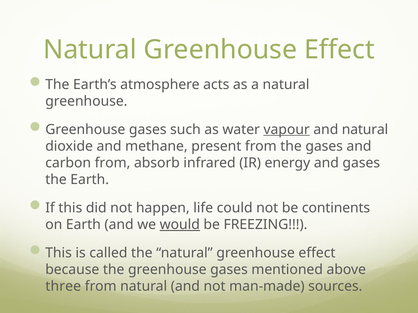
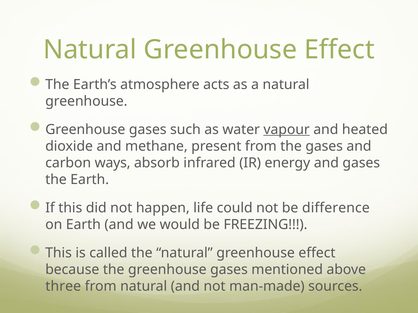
and natural: natural -> heated (365, 130)
carbon from: from -> ways (113, 163)
continents: continents -> difference (336, 208)
would underline: present -> none (180, 225)
